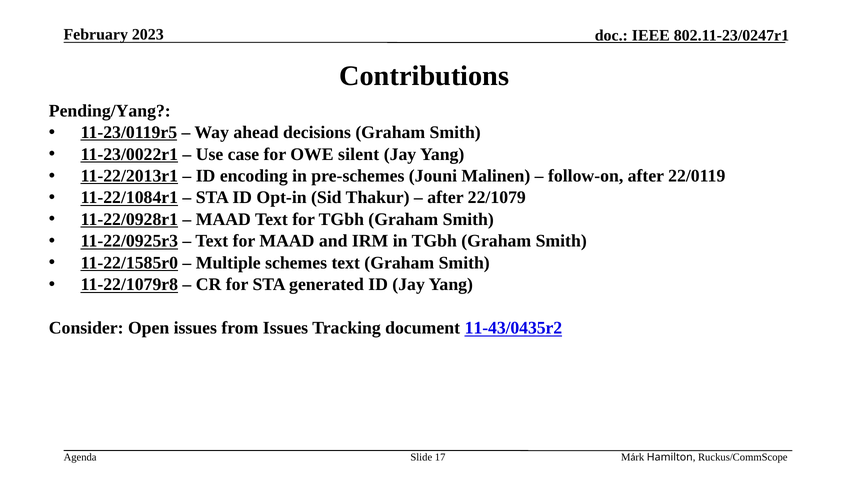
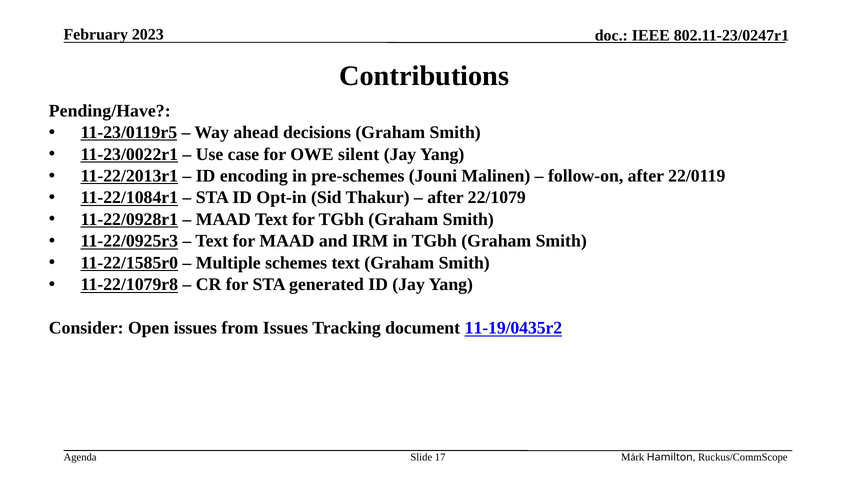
Pending/Yang: Pending/Yang -> Pending/Have (110, 111)
11-43/0435r2: 11-43/0435r2 -> 11-19/0435r2 (513, 328)
